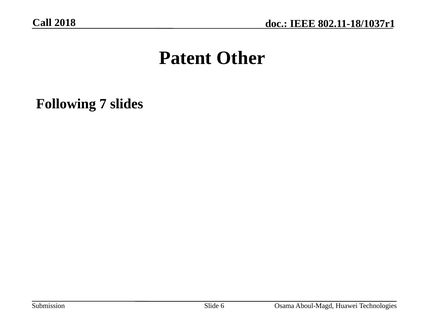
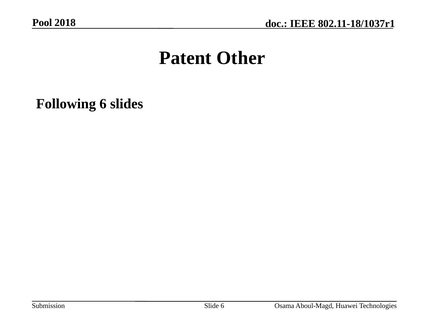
Call: Call -> Pool (42, 23)
Following 7: 7 -> 6 (103, 104)
